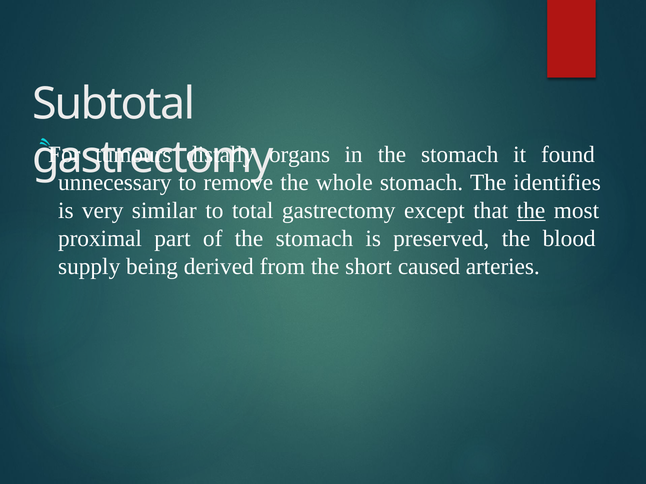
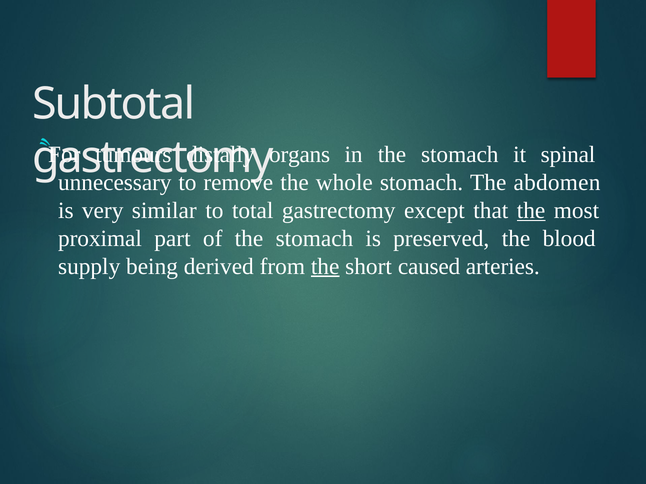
found: found -> spinal (568, 155)
identifies: identifies -> abdomen (557, 183)
the underline: none -> present (325, 267)
